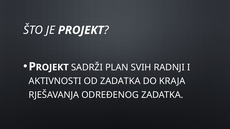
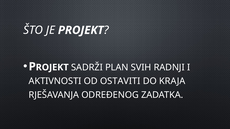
OD ZADATKA: ZADATKA -> OSTAVITI (120, 81)
